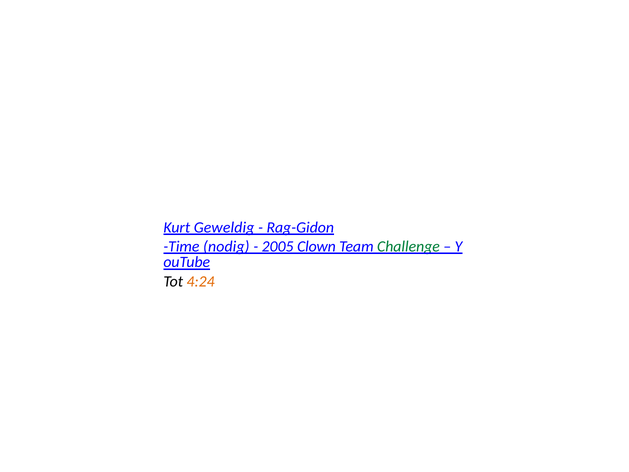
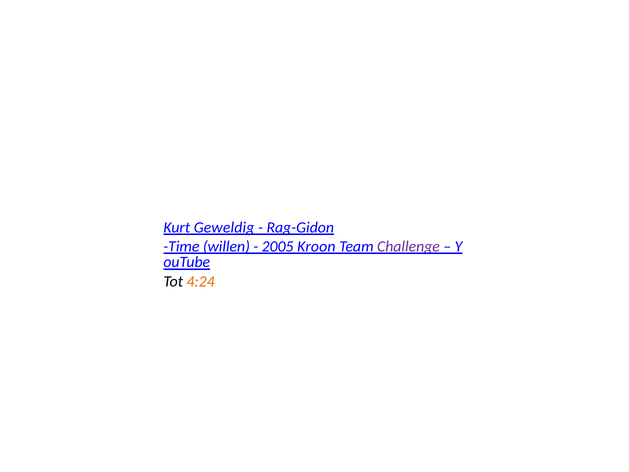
nodig: nodig -> willen (226, 246)
Clown: Clown -> Kroon (316, 246)
Challenge colour: green -> purple (408, 246)
